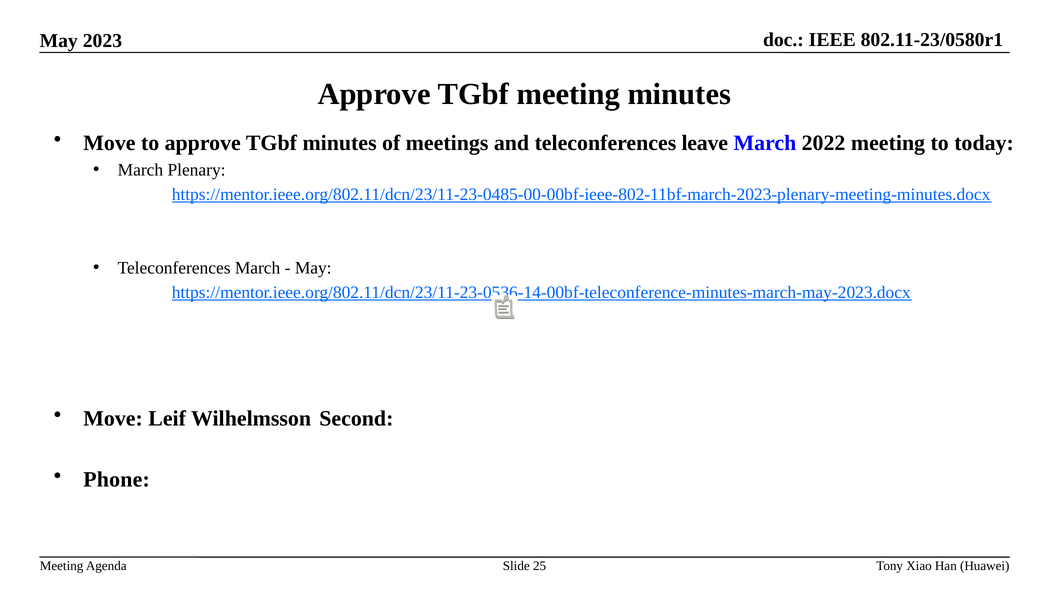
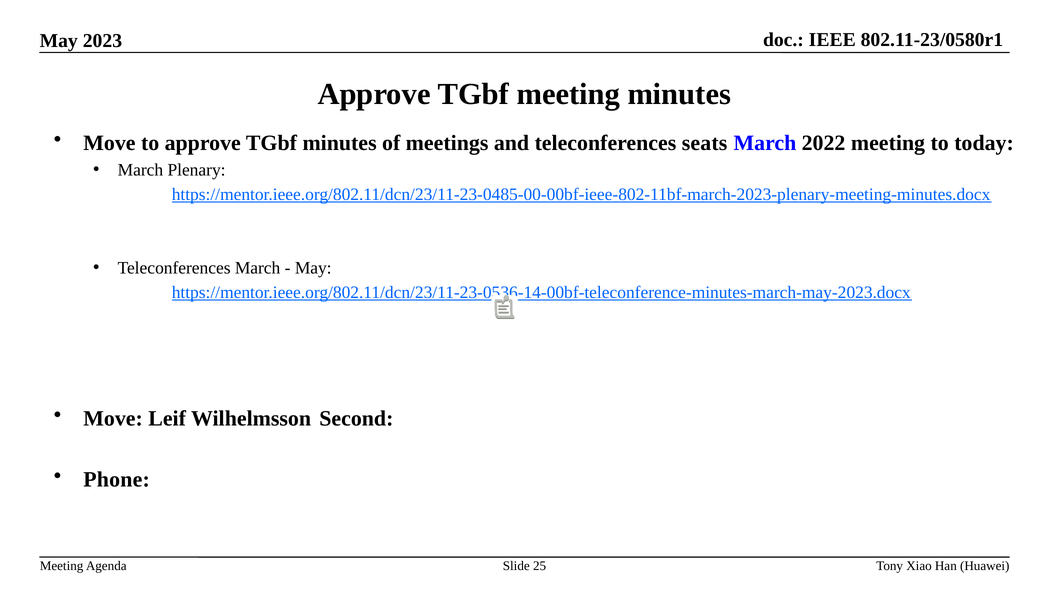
leave: leave -> seats (705, 143)
